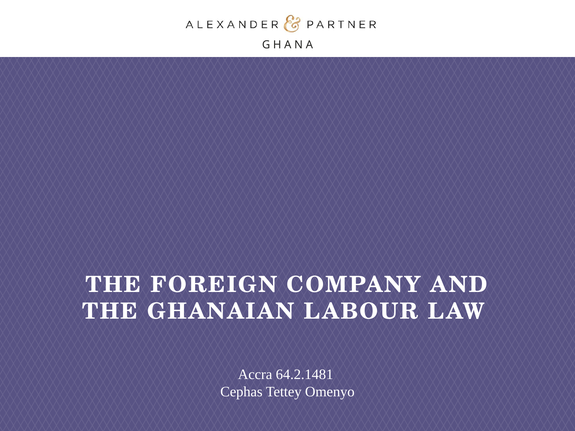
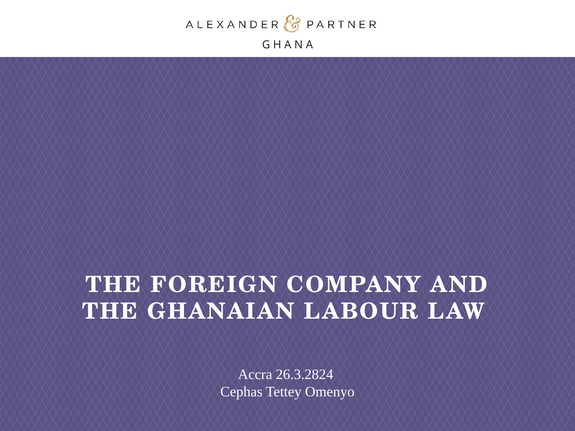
64.2.1481: 64.2.1481 -> 26.3.2824 (305, 375)
